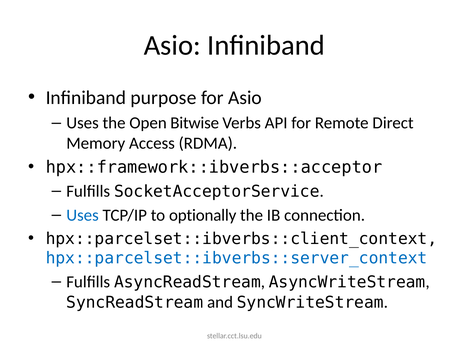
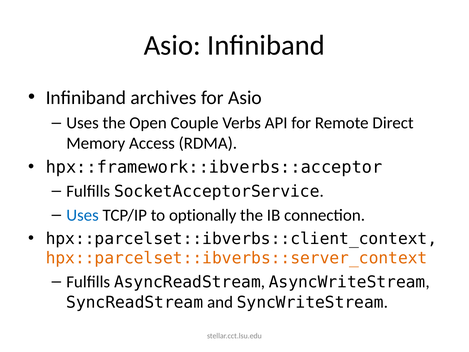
purpose: purpose -> archives (163, 98)
Bitwise: Bitwise -> Couple (195, 123)
hpx::parcelset::ibverbs::server_context colour: blue -> orange (237, 258)
